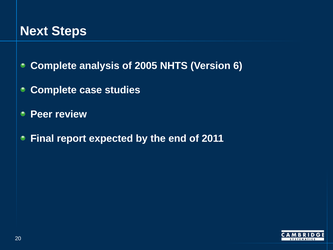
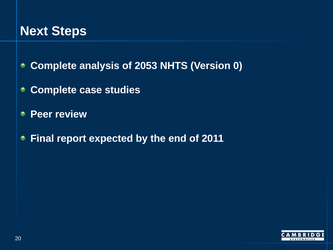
2005: 2005 -> 2053 (146, 66)
6: 6 -> 0 (238, 66)
